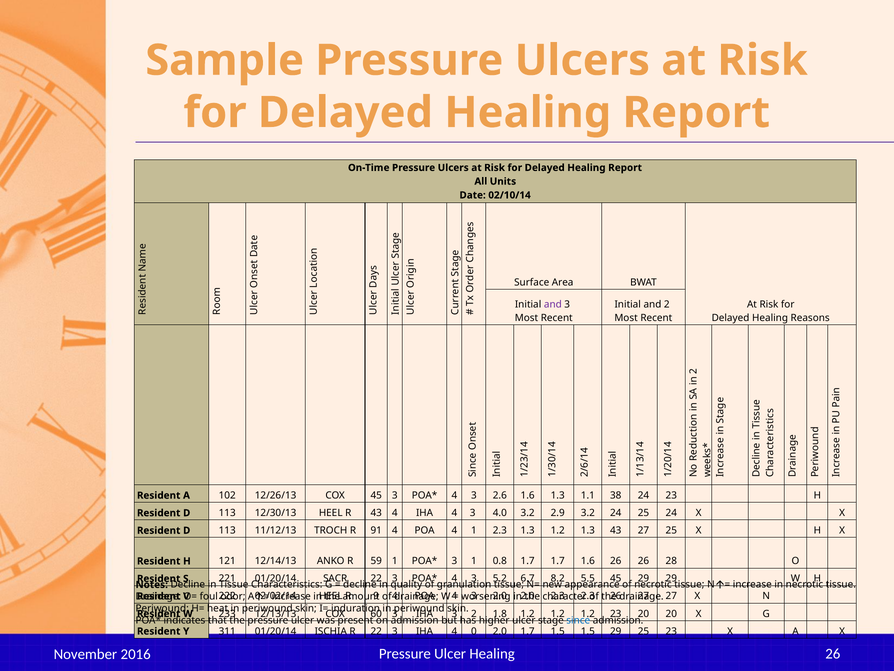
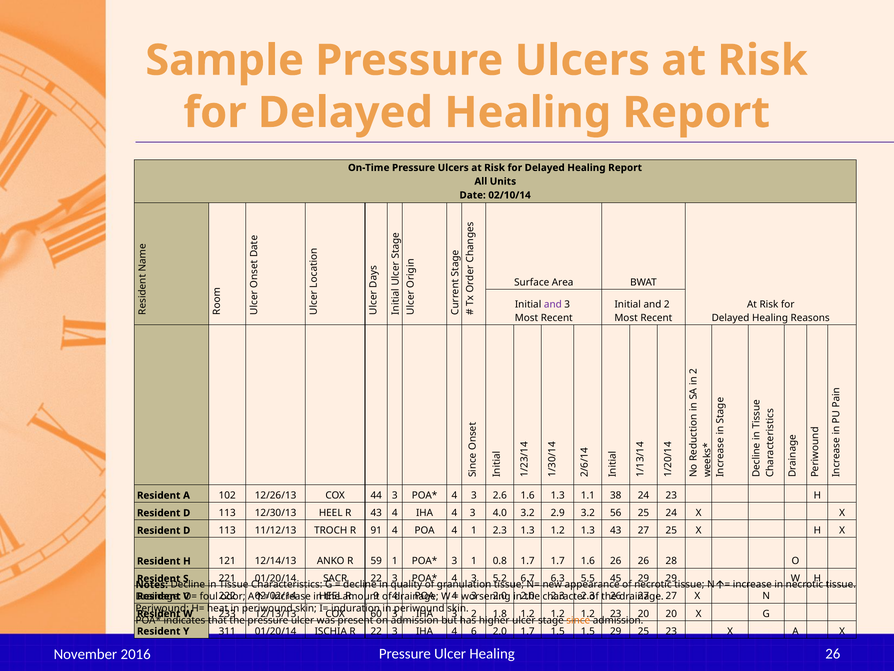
COX 45: 45 -> 44 (376, 495)
3.2 24: 24 -> 56 (616, 513)
8.2: 8.2 -> 6.3 (558, 578)
since colour: blue -> orange (578, 620)
4 0: 0 -> 6 (474, 631)
